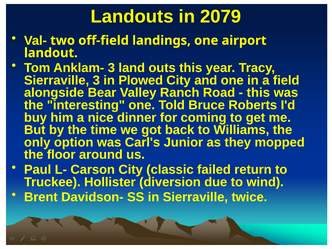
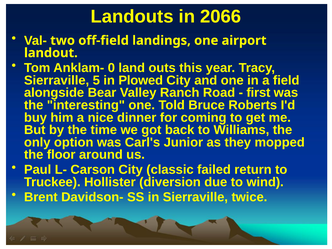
2079: 2079 -> 2066 (221, 17)
Anklam- 3: 3 -> 0 (111, 68)
Sierraville 3: 3 -> 5 (96, 80)
this: this -> first (258, 93)
